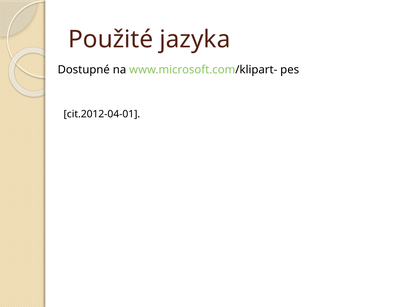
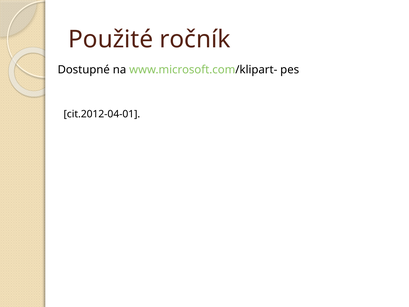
jazyka: jazyka -> ročník (195, 40)
